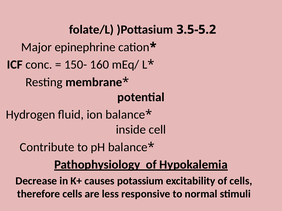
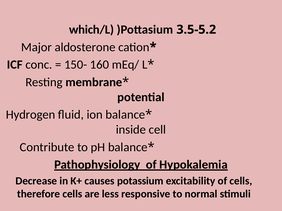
folate/L: folate/L -> which/L (92, 30)
epinephrine: epinephrine -> aldosterone (85, 47)
